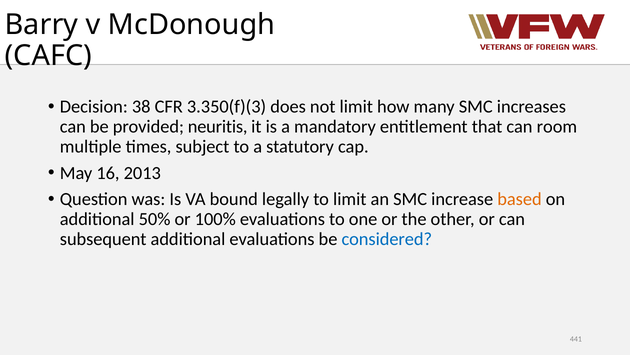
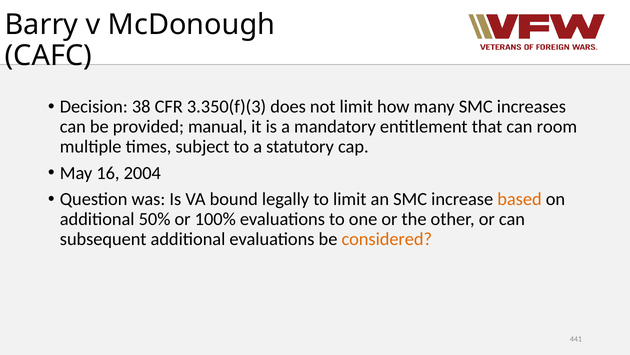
neuritis: neuritis -> manual (218, 126)
2013: 2013 -> 2004 (142, 173)
considered colour: blue -> orange (387, 239)
